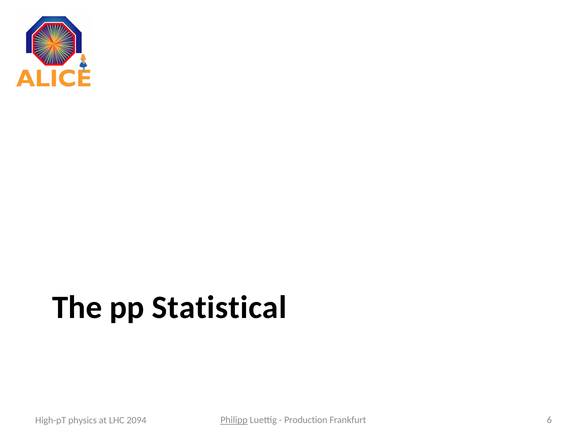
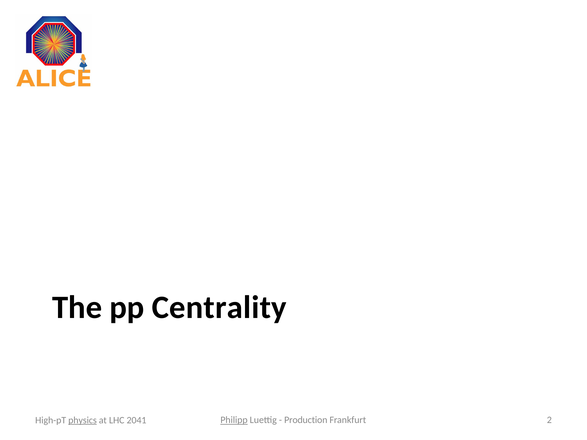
Statistical: Statistical -> Centrality (219, 308)
6: 6 -> 2 (549, 420)
physics underline: none -> present (83, 420)
2094: 2094 -> 2041 (137, 420)
